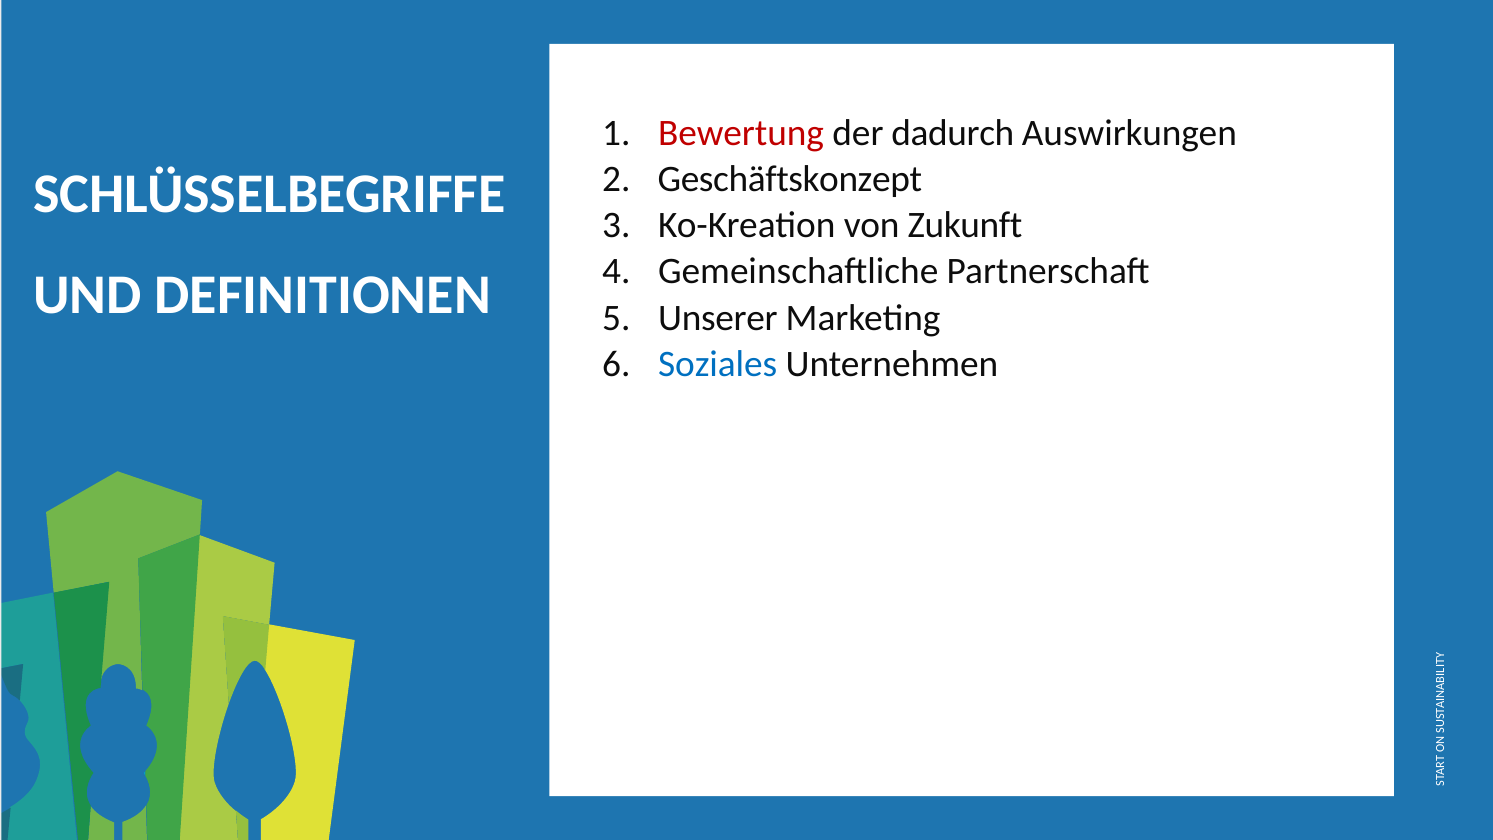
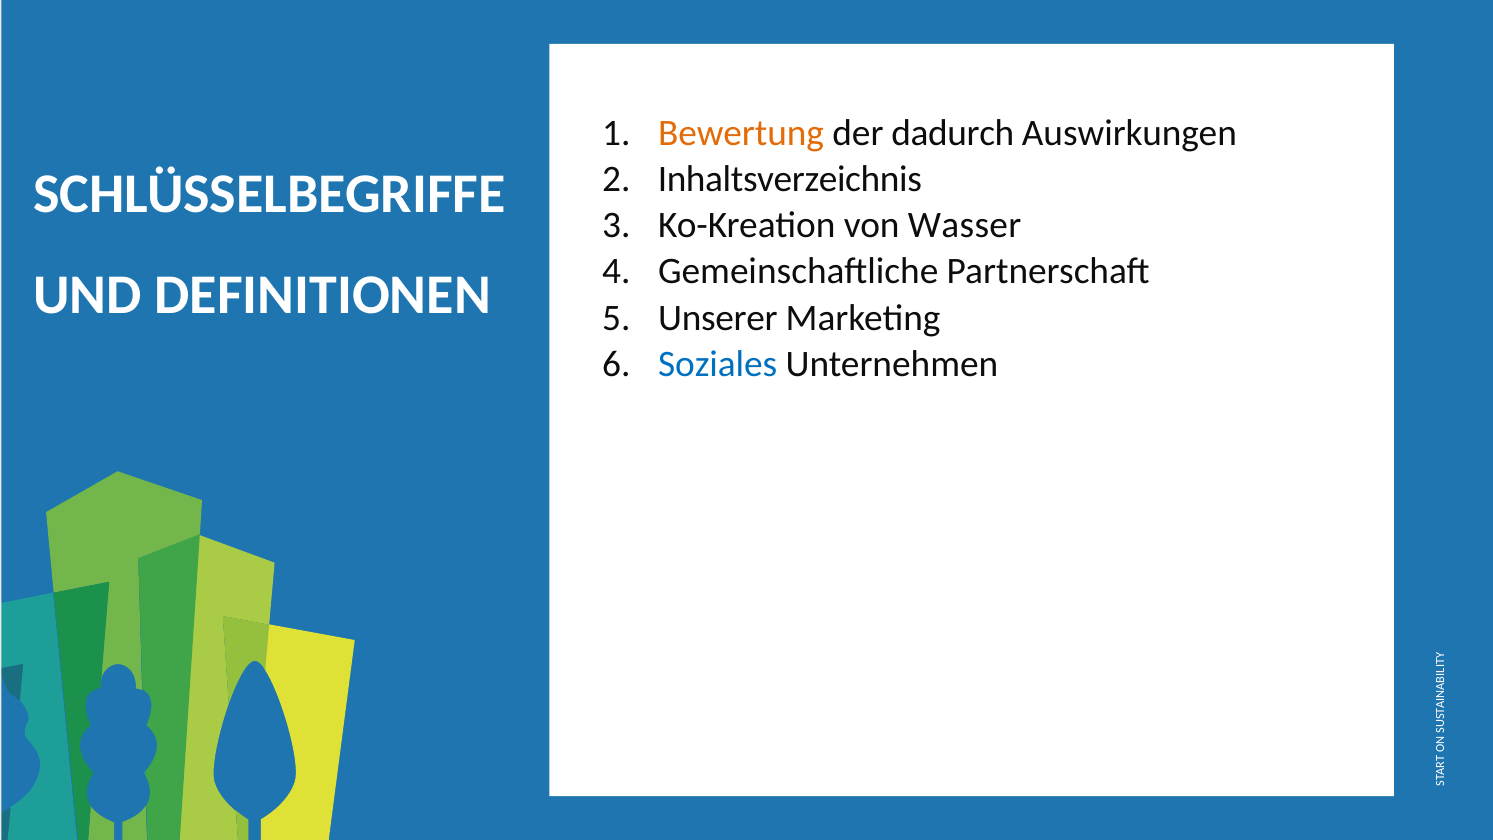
Bewertung colour: red -> orange (741, 133)
Geschäftskonzept: Geschäftskonzept -> Inhaltsverzeichnis (790, 179)
Zukunft: Zukunft -> Wasser (965, 225)
